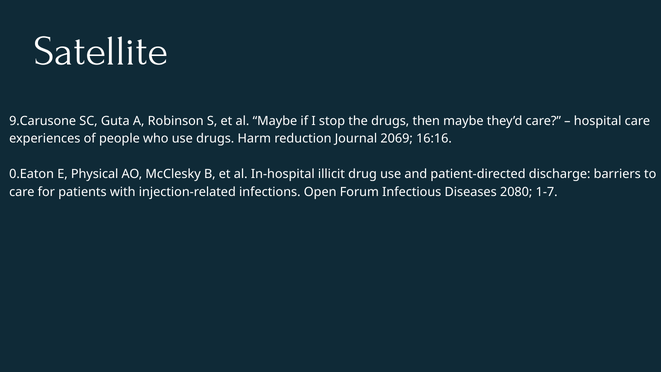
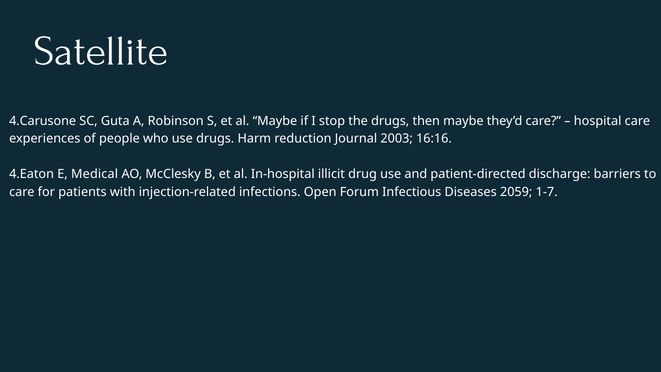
9.Carusone: 9.Carusone -> 4.Carusone (43, 121)
2069: 2069 -> 2003 (397, 139)
0.Eaton: 0.Eaton -> 4.Eaton (32, 174)
Physical: Physical -> Medical (95, 174)
2080: 2080 -> 2059 (516, 192)
